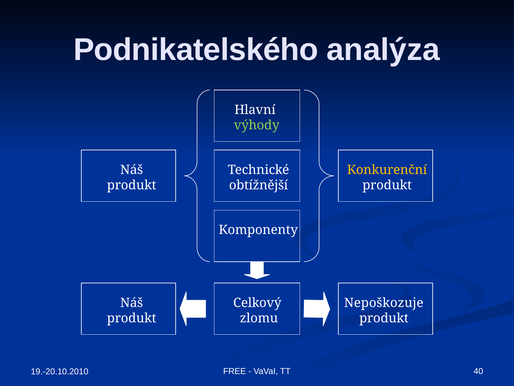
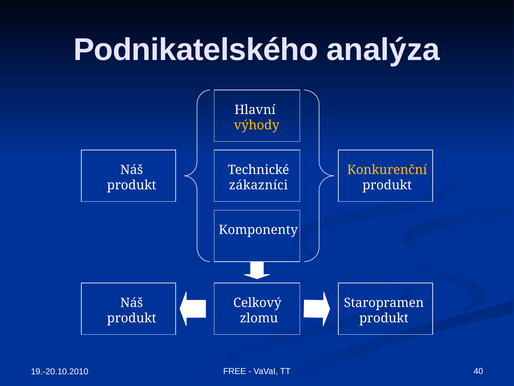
výhody colour: light green -> yellow (257, 125)
obtížnější: obtížnější -> zákazníci (258, 185)
Nepoškozuje: Nepoškozuje -> Staropramen (384, 302)
